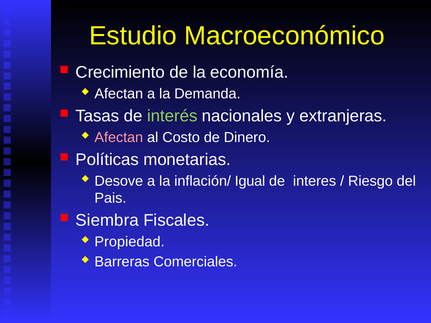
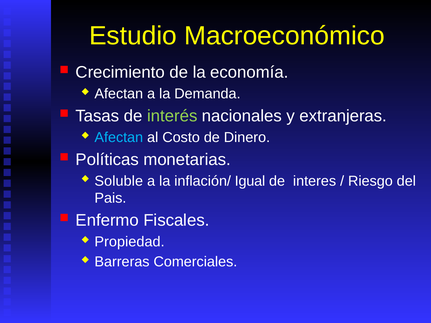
Afectan colour: pink -> light blue (119, 137)
Desove: Desove -> Soluble (119, 181)
Siembra: Siembra -> Enfermo (107, 221)
